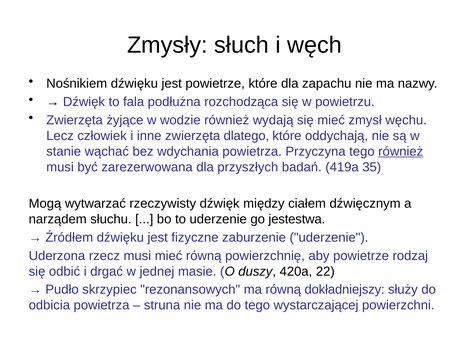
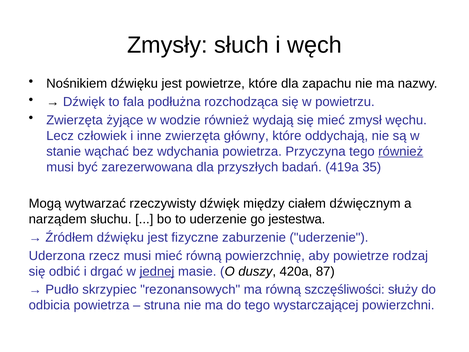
dlatego: dlatego -> główny (246, 136)
jednej underline: none -> present (157, 271)
22: 22 -> 87 (325, 271)
dokładniejszy: dokładniejszy -> szczęśliwości (345, 289)
